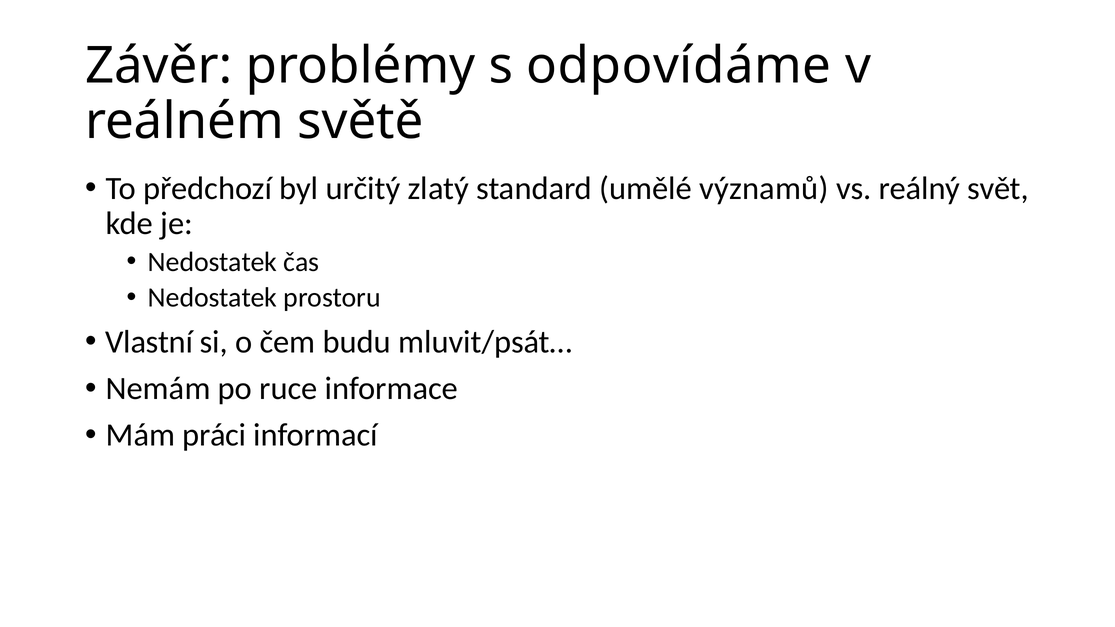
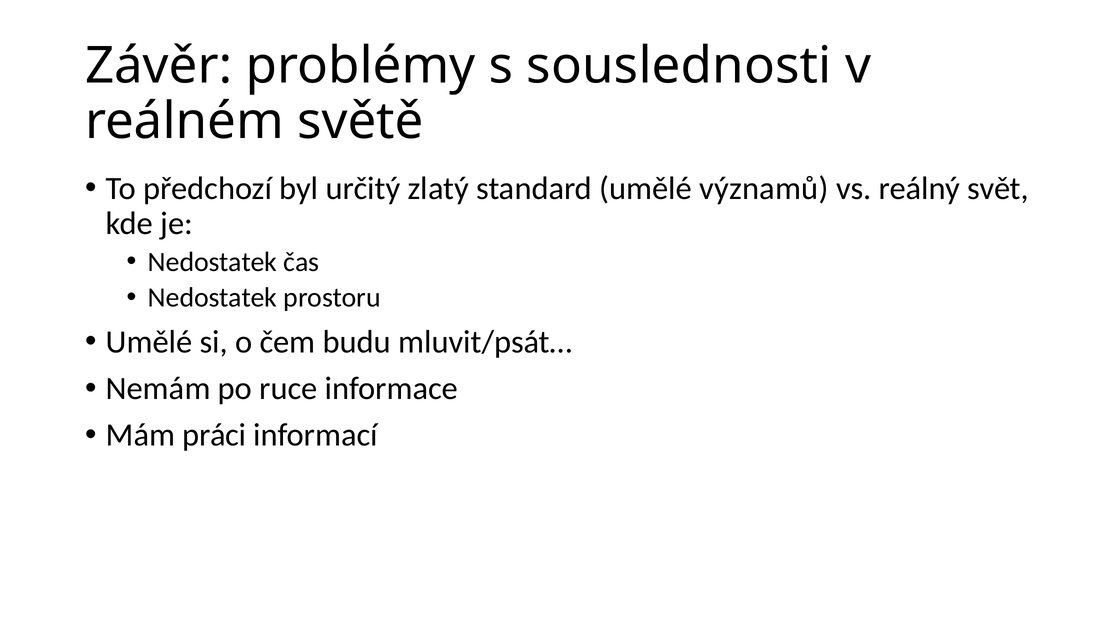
odpovídáme: odpovídáme -> souslednosti (679, 66)
Vlastní: Vlastní -> Umělé (149, 342)
